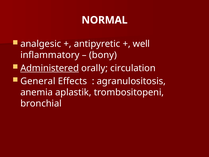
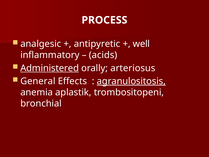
NORMAL: NORMAL -> PROCESS (104, 20)
bony: bony -> acids (103, 55)
circulation: circulation -> arteriosus (133, 68)
agranulositosis underline: none -> present (131, 81)
